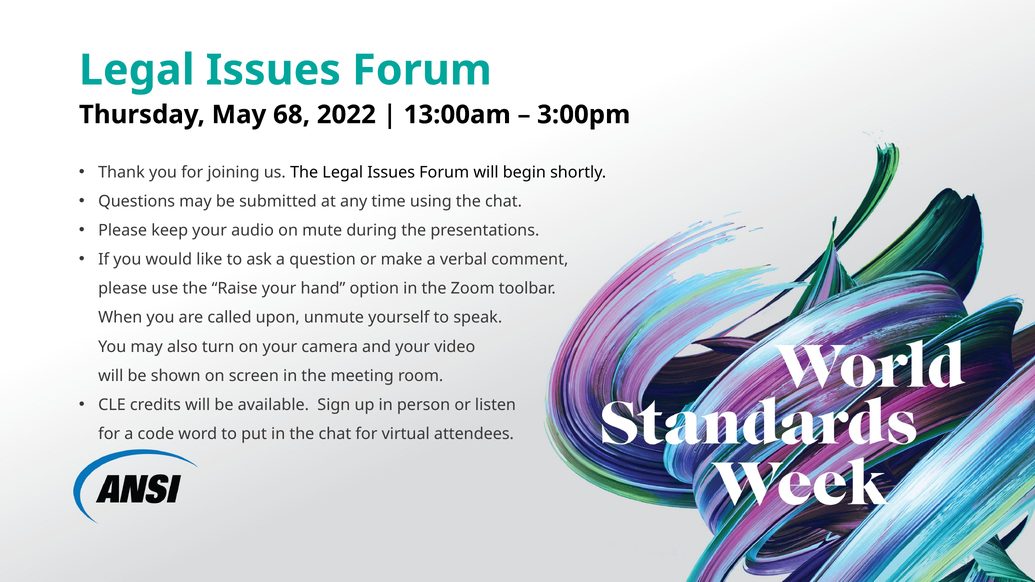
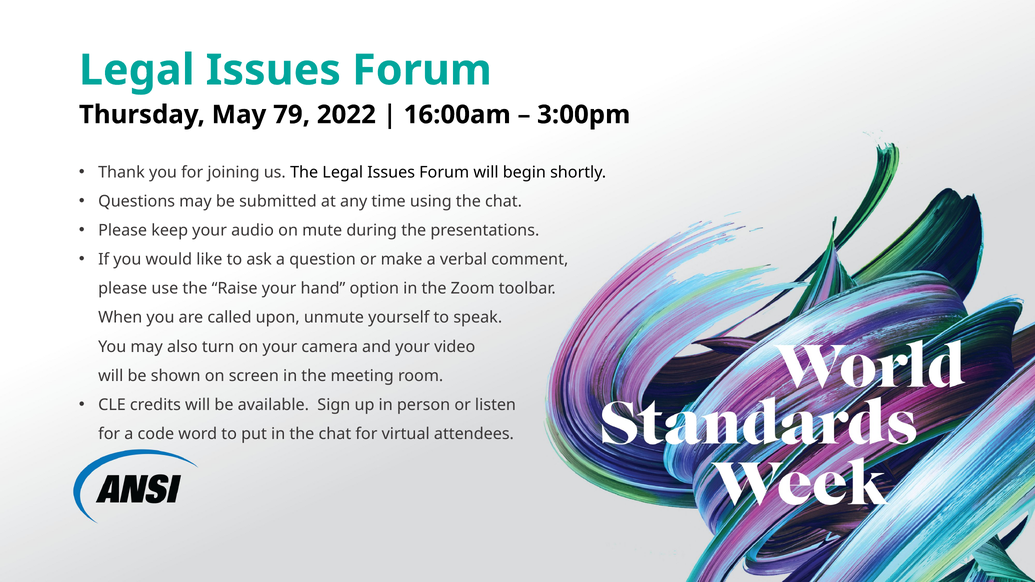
68: 68 -> 79 (292, 115)
13:00am: 13:00am -> 16:00am (457, 115)
